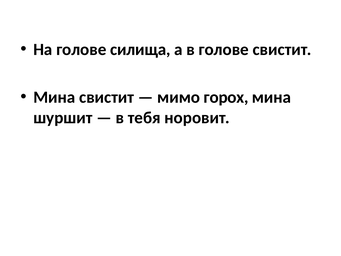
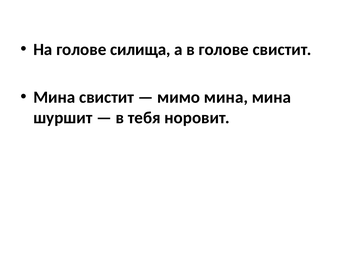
мимо горох: горох -> мина (226, 97)
